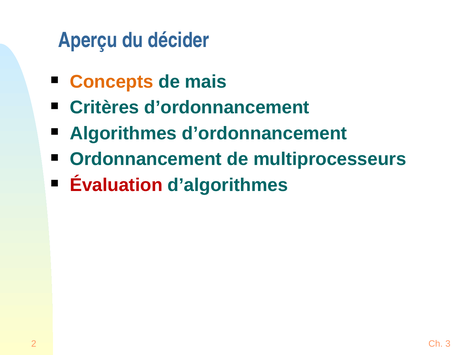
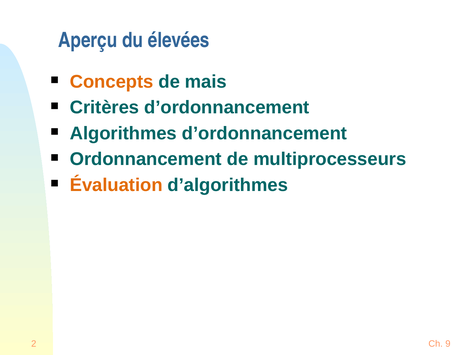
décider: décider -> élevées (179, 40)
Évaluation colour: red -> orange (116, 185)
3: 3 -> 9 (448, 344)
